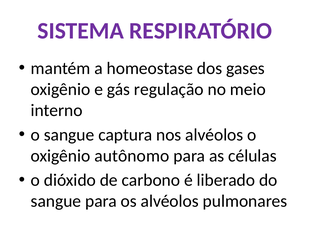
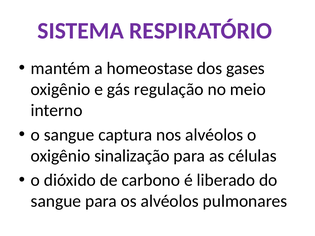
autônomo: autônomo -> sinalização (132, 156)
